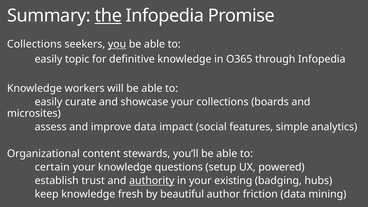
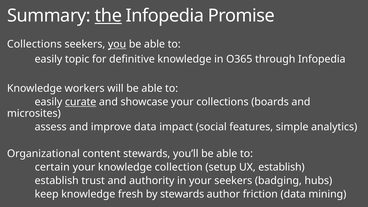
curate underline: none -> present (81, 102)
questions: questions -> collection (179, 167)
UX powered: powered -> establish (281, 167)
authority underline: present -> none (152, 181)
your existing: existing -> seekers (233, 181)
by beautiful: beautiful -> stewards (182, 194)
